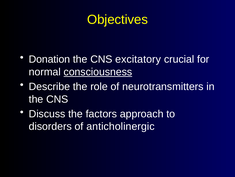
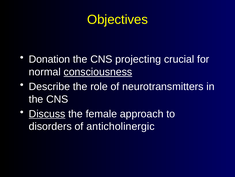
excitatory: excitatory -> projecting (138, 59)
Discuss underline: none -> present (47, 113)
factors: factors -> female (101, 113)
